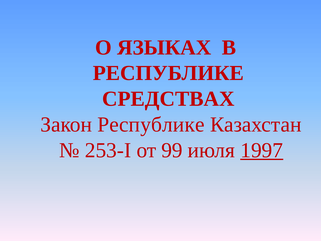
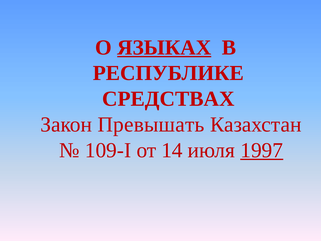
ЯЗЫКАХ underline: none -> present (164, 47)
Закон Республике: Республике -> Превышать (151, 124)
253-I: 253-I -> 109-I (108, 150)
99: 99 -> 14 (172, 150)
